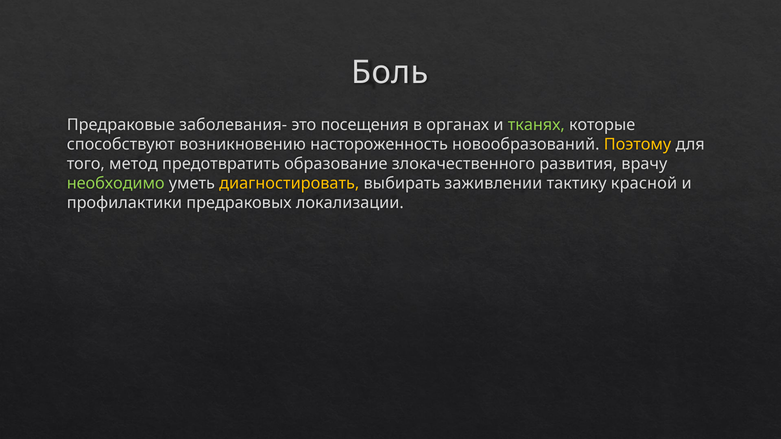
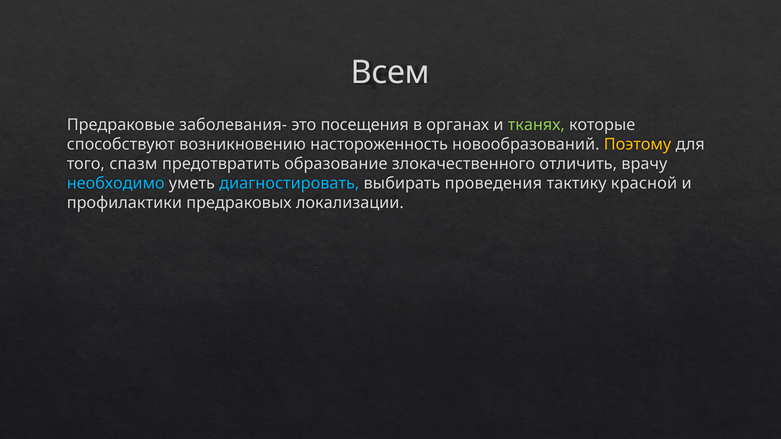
Боль: Боль -> Всем (390, 72)
метод: метод -> спазм (133, 164)
развития: развития -> отличить (578, 164)
необходимо colour: light green -> light blue (116, 183)
диагностировать colour: yellow -> light blue (289, 183)
заживлении: заживлении -> проведения (493, 183)
